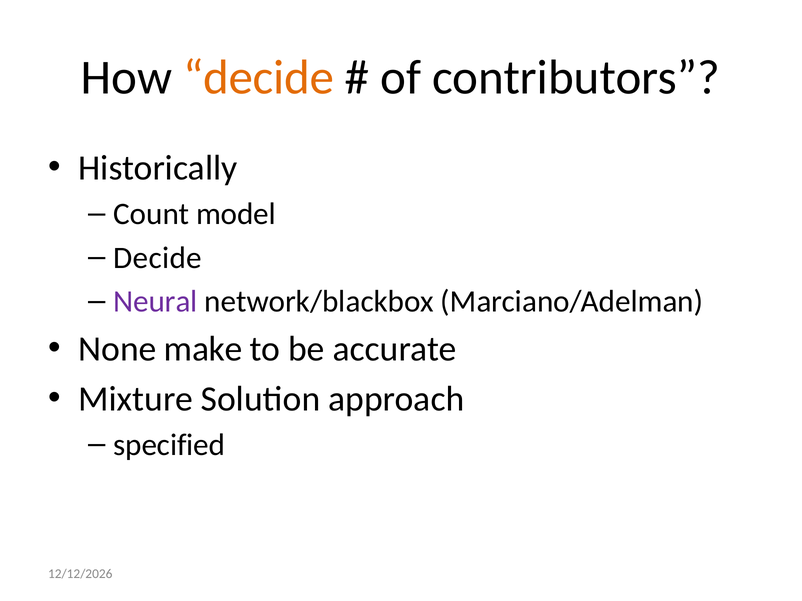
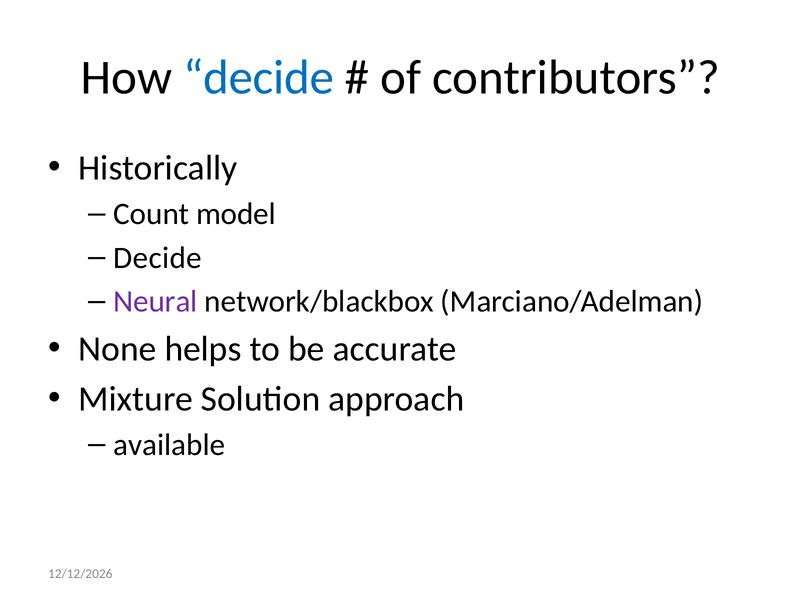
decide colour: orange -> blue (259, 78)
make: make -> helps (203, 349)
specified: specified -> available (169, 445)
